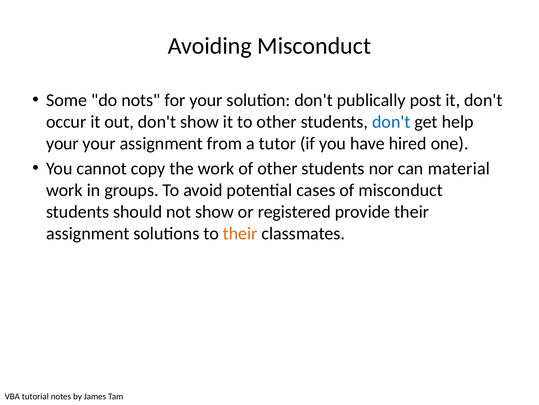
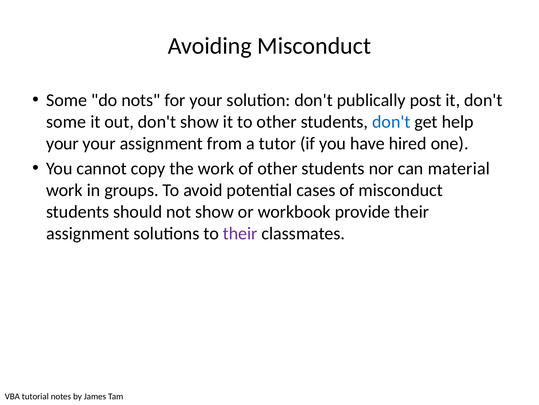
occur: occur -> some (66, 122)
registered: registered -> workbook (294, 211)
their colour: orange -> purple (240, 233)
